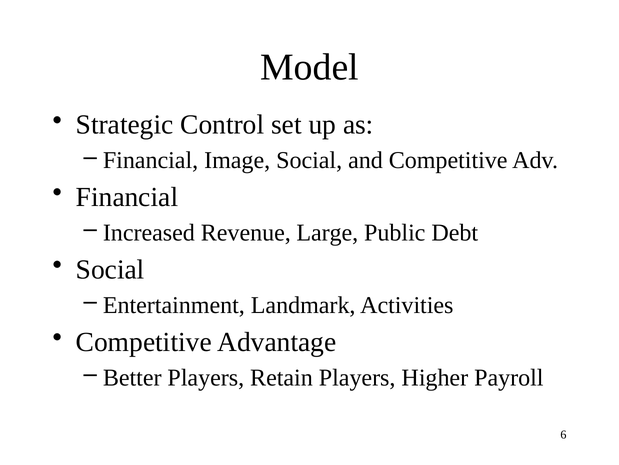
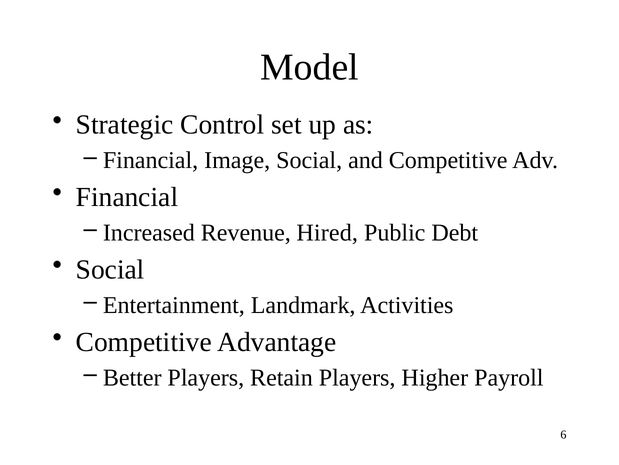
Large: Large -> Hired (327, 232)
